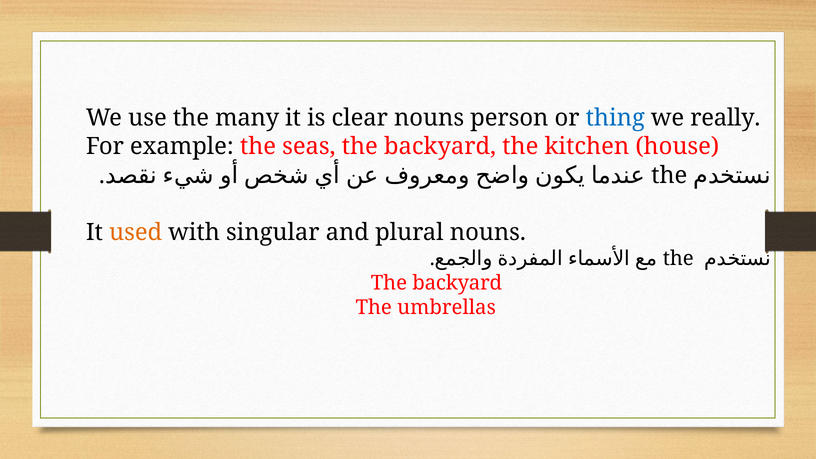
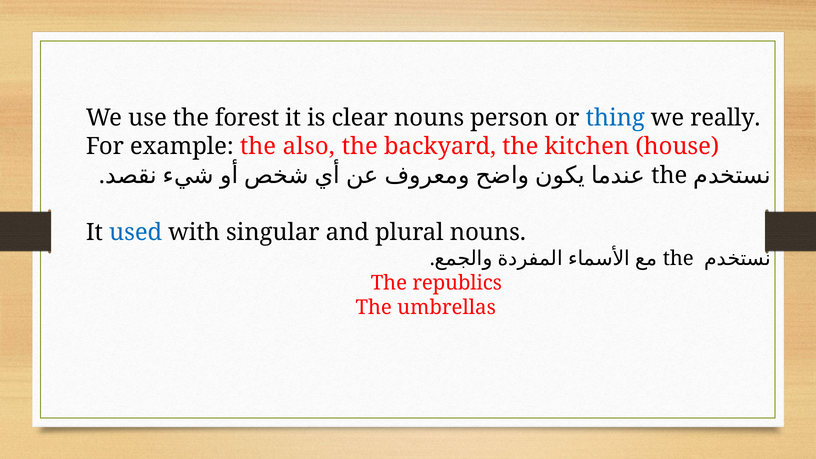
many: many -> forest (247, 118)
seas: seas -> also (309, 147)
used colour: orange -> blue (136, 232)
backyard: backyard -> republics (457, 283)
